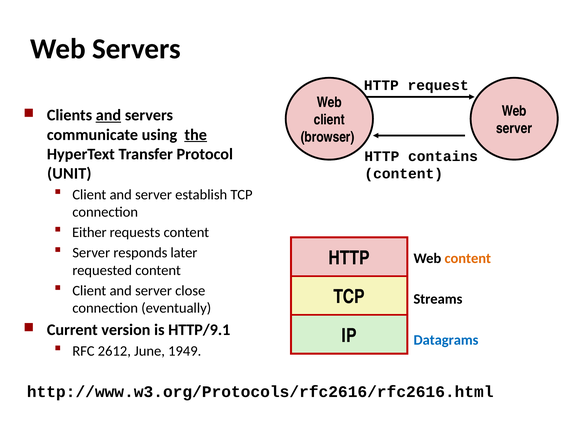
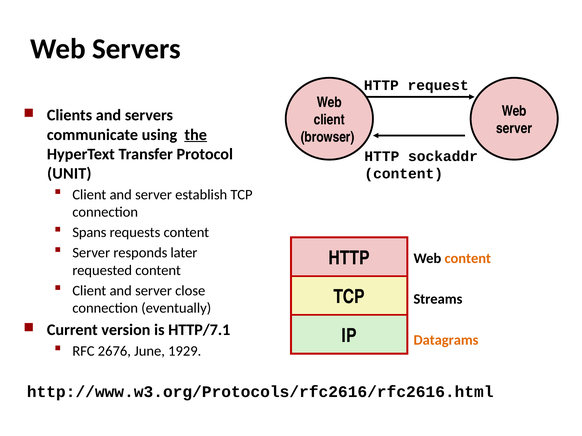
and underline: present -> none (108, 115)
contains: contains -> sockaddr (443, 156)
Either: Either -> Spans (89, 233)
HTTP/9.1: HTTP/9.1 -> HTTP/7.1 (199, 330)
Datagrams colour: blue -> orange (446, 340)
2612: 2612 -> 2676 (114, 351)
1949: 1949 -> 1929 (185, 351)
